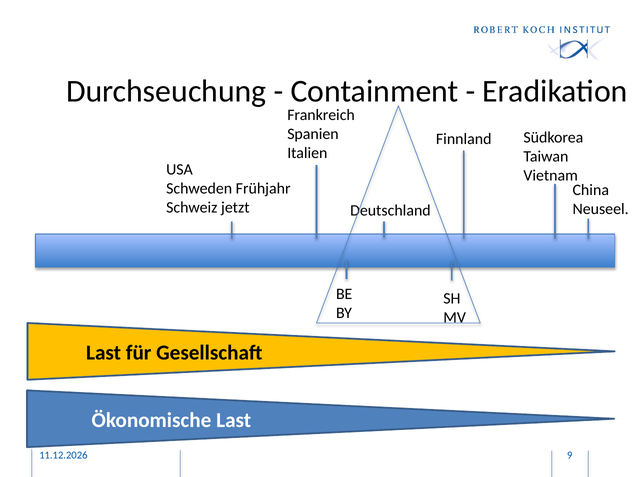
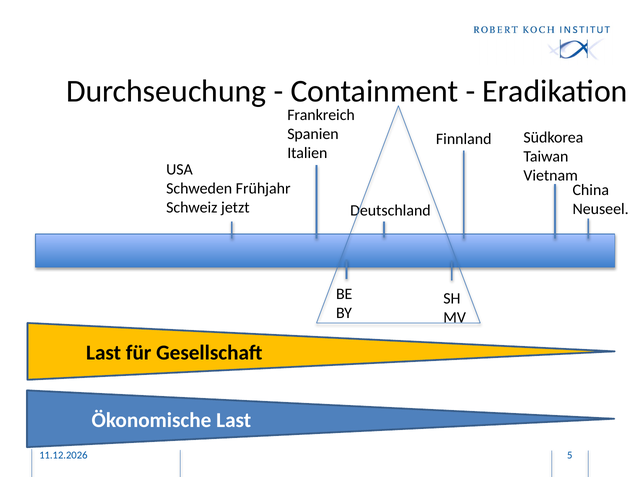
9: 9 -> 5 (570, 455)
